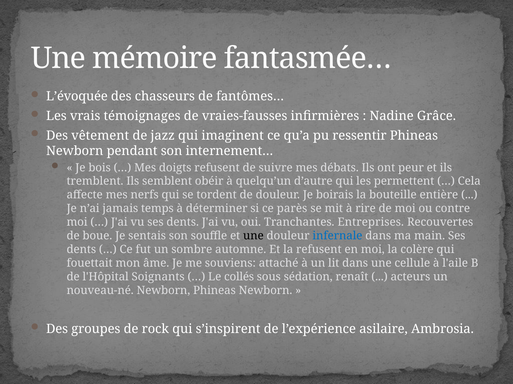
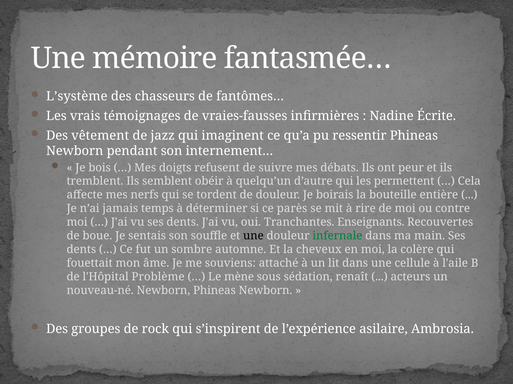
L’évoquée: L’évoquée -> L’système (77, 97)
Grâce: Grâce -> Écrite (436, 116)
Entreprises: Entreprises -> Enseignants (371, 223)
infernale colour: blue -> green (337, 236)
la refusent: refusent -> cheveux (319, 250)
Soignants: Soignants -> Problème (158, 277)
collés: collés -> mène (239, 277)
